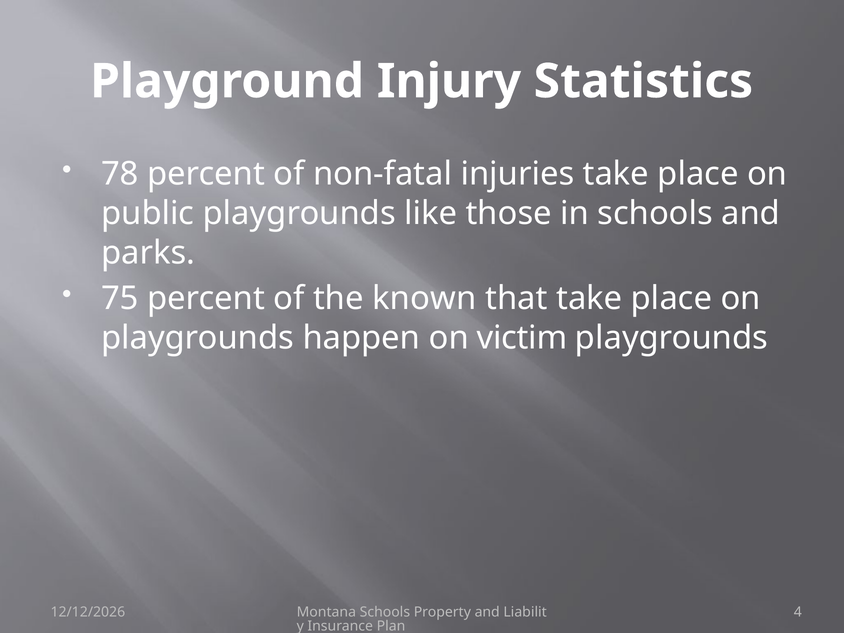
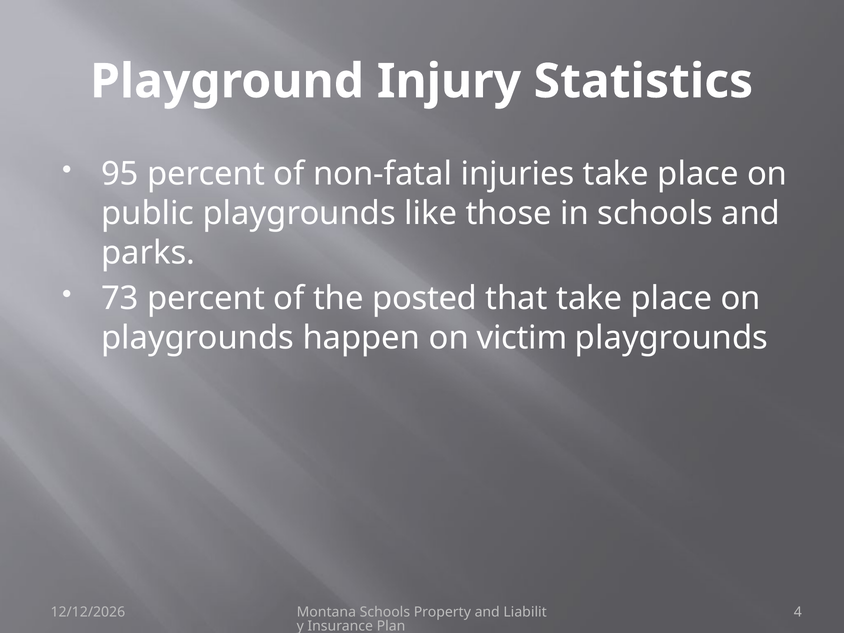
78: 78 -> 95 (120, 174)
75: 75 -> 73 (120, 299)
known: known -> posted (425, 299)
